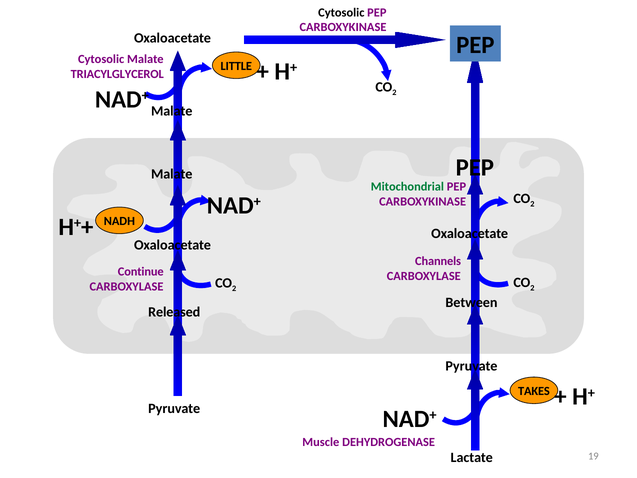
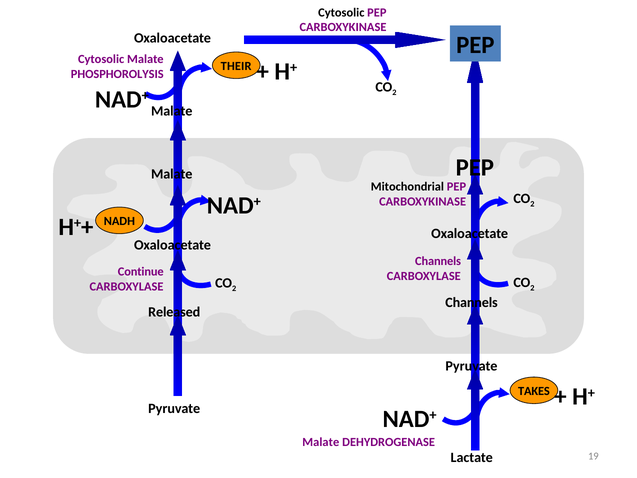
LITTLE: LITTLE -> THEIR (236, 66)
TRIACYLGLYCEROL: TRIACYLGLYCEROL -> PHOSPHOROLYSIS (117, 74)
Mitochondrial colour: green -> black (407, 187)
Between: Between -> Channels (472, 302)
Muscle: Muscle -> Malate (321, 442)
